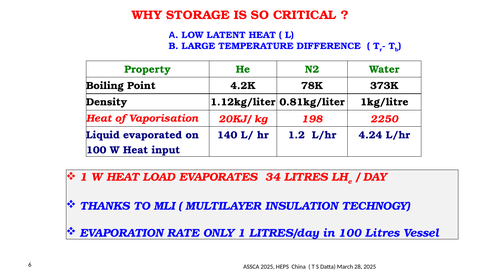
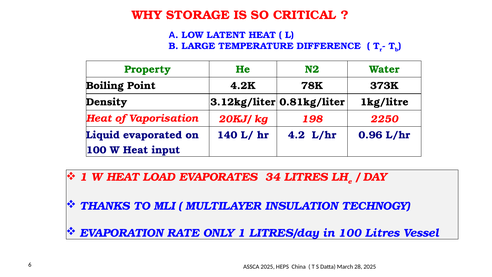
1.12kg/liter: 1.12kg/liter -> 3.12kg/liter (243, 102)
1.2: 1.2 -> 4.2 (296, 135)
4.24: 4.24 -> 0.96 (370, 135)
